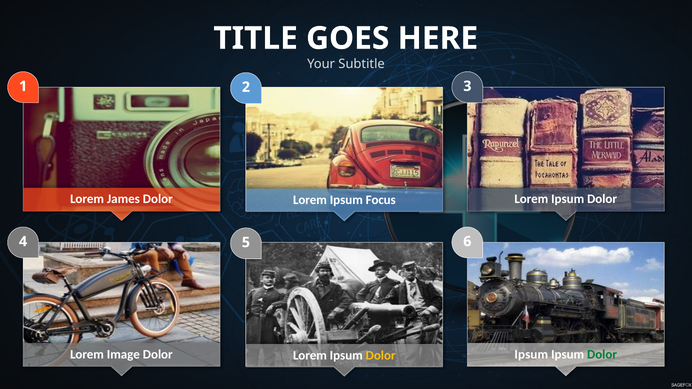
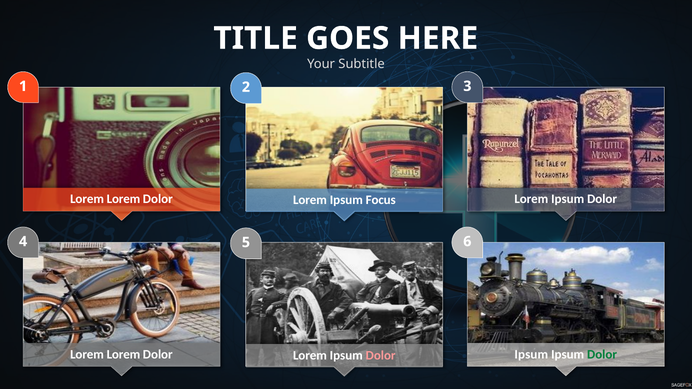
James: James -> Lorem (123, 199)
Image: Image -> Lorem (123, 355)
Dolor colour: yellow -> pink (381, 355)
